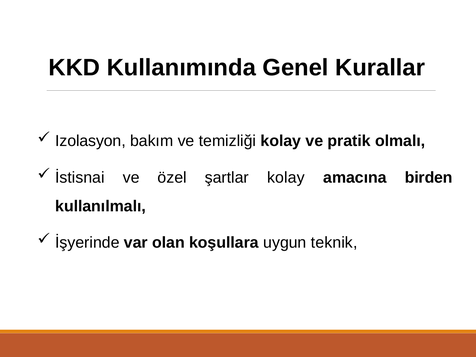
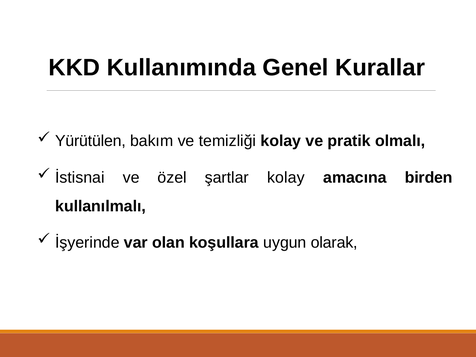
Izolasyon: Izolasyon -> Yürütülen (91, 141)
teknik: teknik -> olarak (334, 243)
